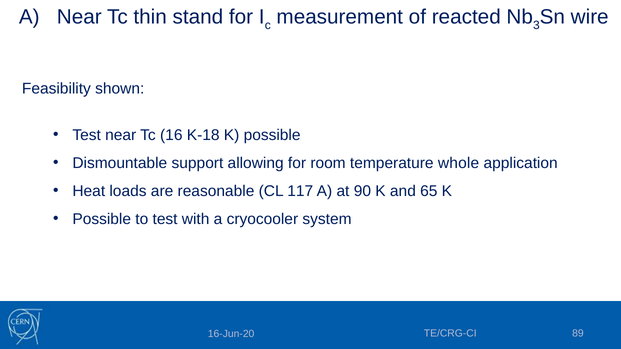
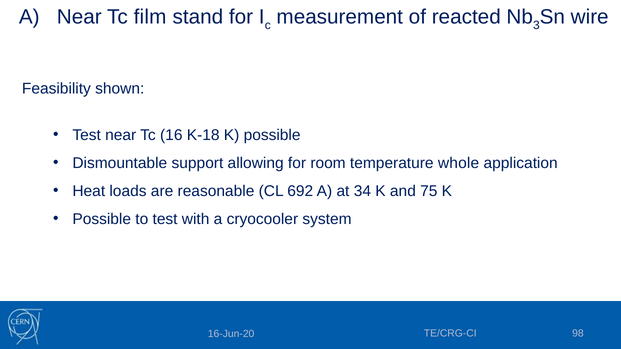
thin: thin -> film (150, 17)
117: 117 -> 692 (300, 191)
90: 90 -> 34 (362, 191)
65: 65 -> 75 (429, 191)
89: 89 -> 98 (578, 334)
